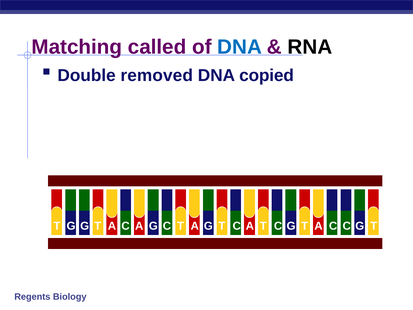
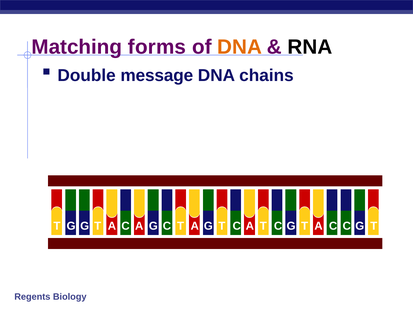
called: called -> forms (157, 47)
DNA colour: blue -> orange (240, 47)
removed: removed -> message (157, 76)
copied: copied -> chains (266, 76)
